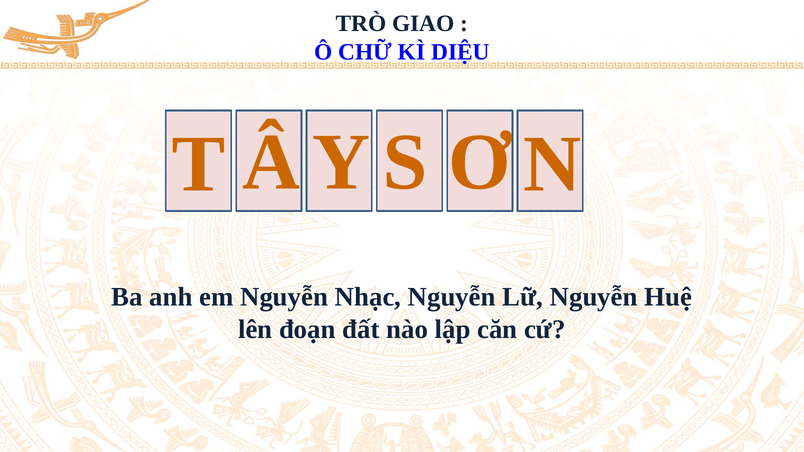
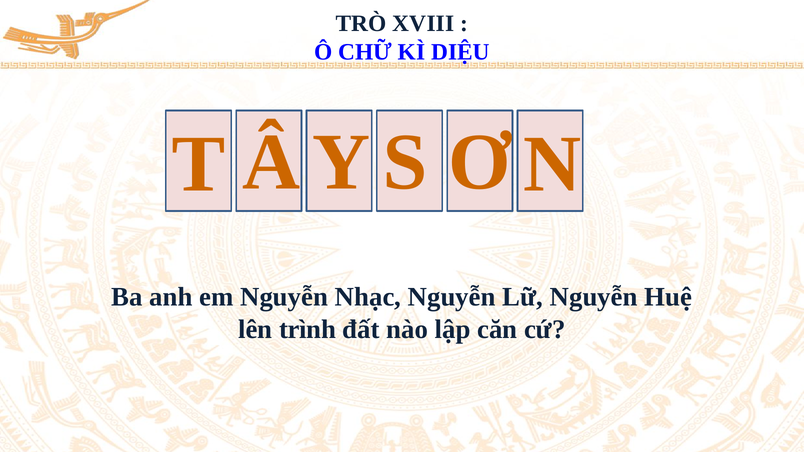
GIAO: GIAO -> XVIII (423, 24)
đoạn: đoạn -> trình (307, 329)
